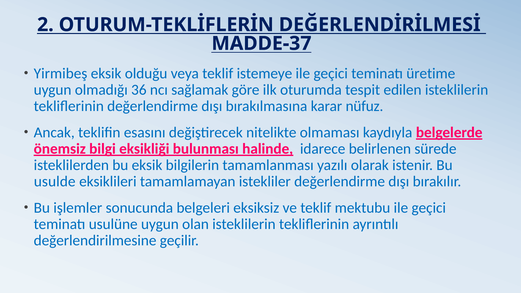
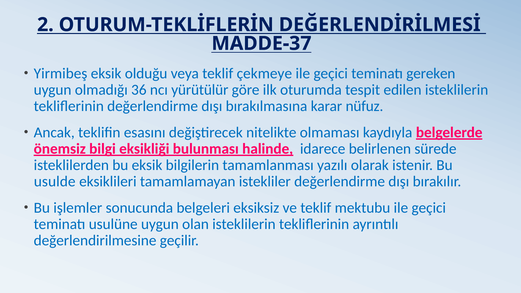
istemeye: istemeye -> çekmeye (264, 74)
üretime: üretime -> gereken (431, 74)
sağlamak: sağlamak -> yürütülür (200, 90)
